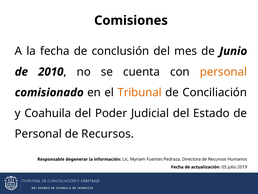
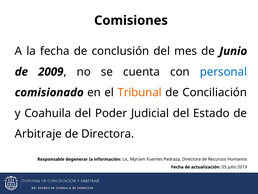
2010: 2010 -> 2009 (51, 72)
personal colour: orange -> blue (223, 72)
Personal: Personal -> Arbitraje (38, 134)
Recursos: Recursos -> Directora (108, 134)
